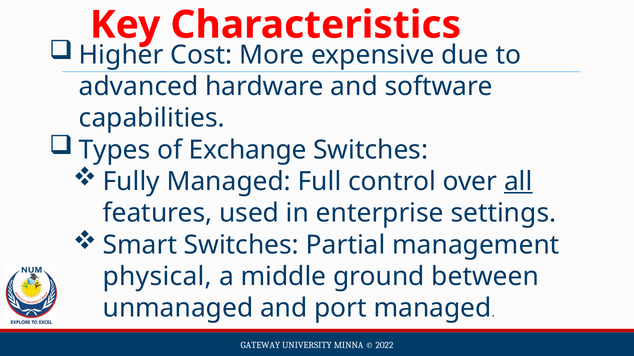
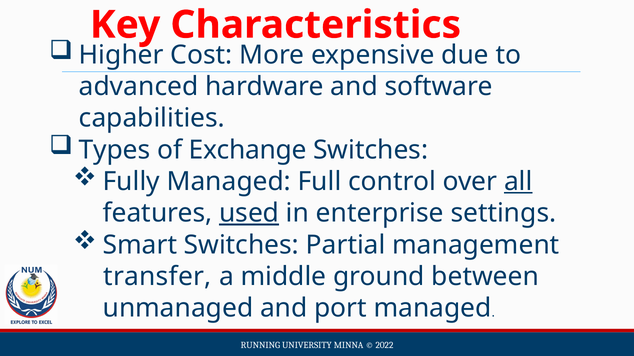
used underline: none -> present (249, 214)
physical: physical -> transfer (157, 277)
GATEWAY: GATEWAY -> RUNNING (260, 346)
